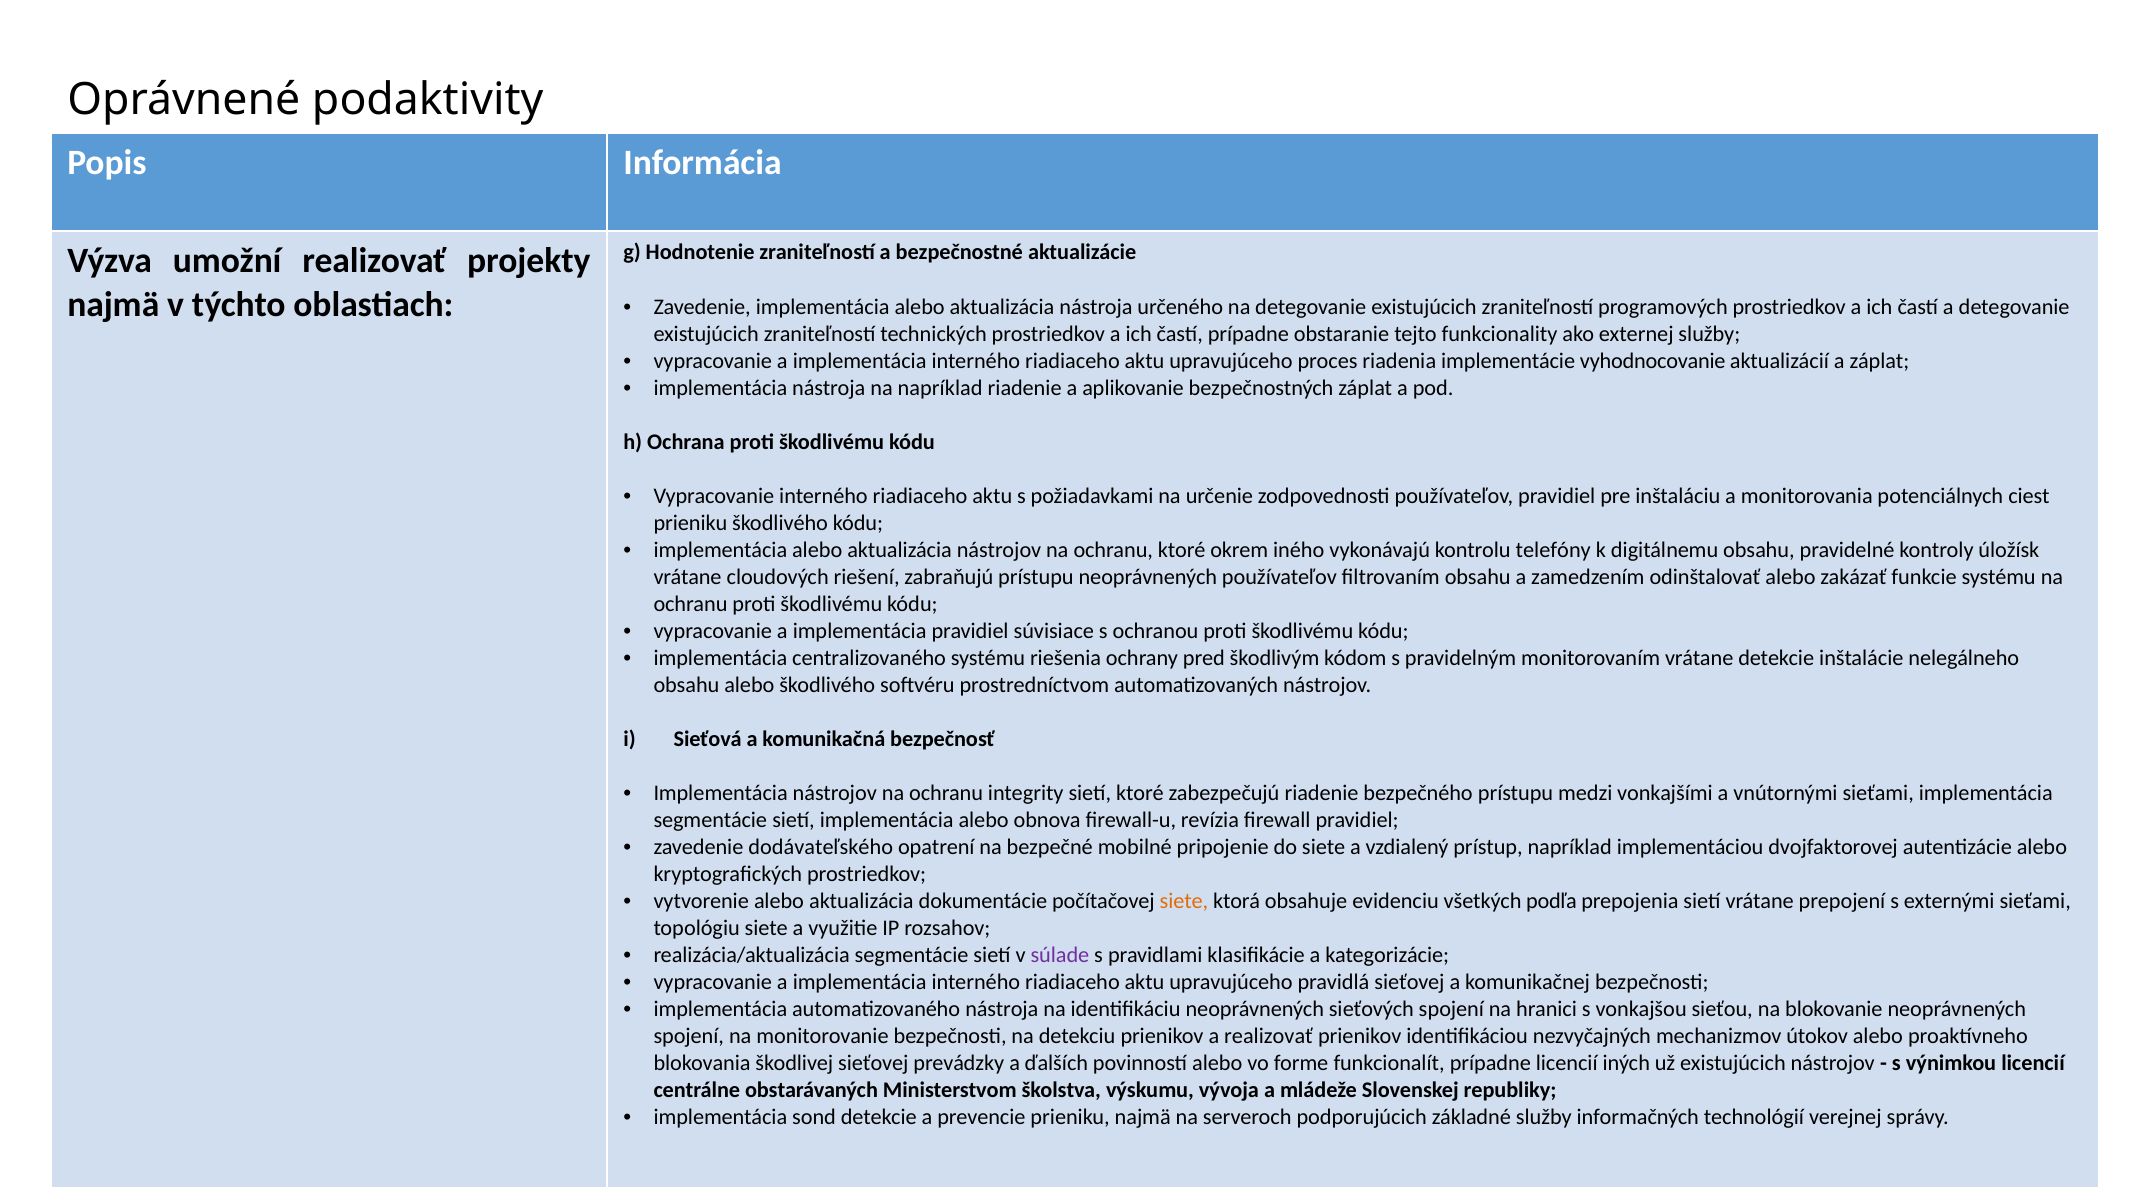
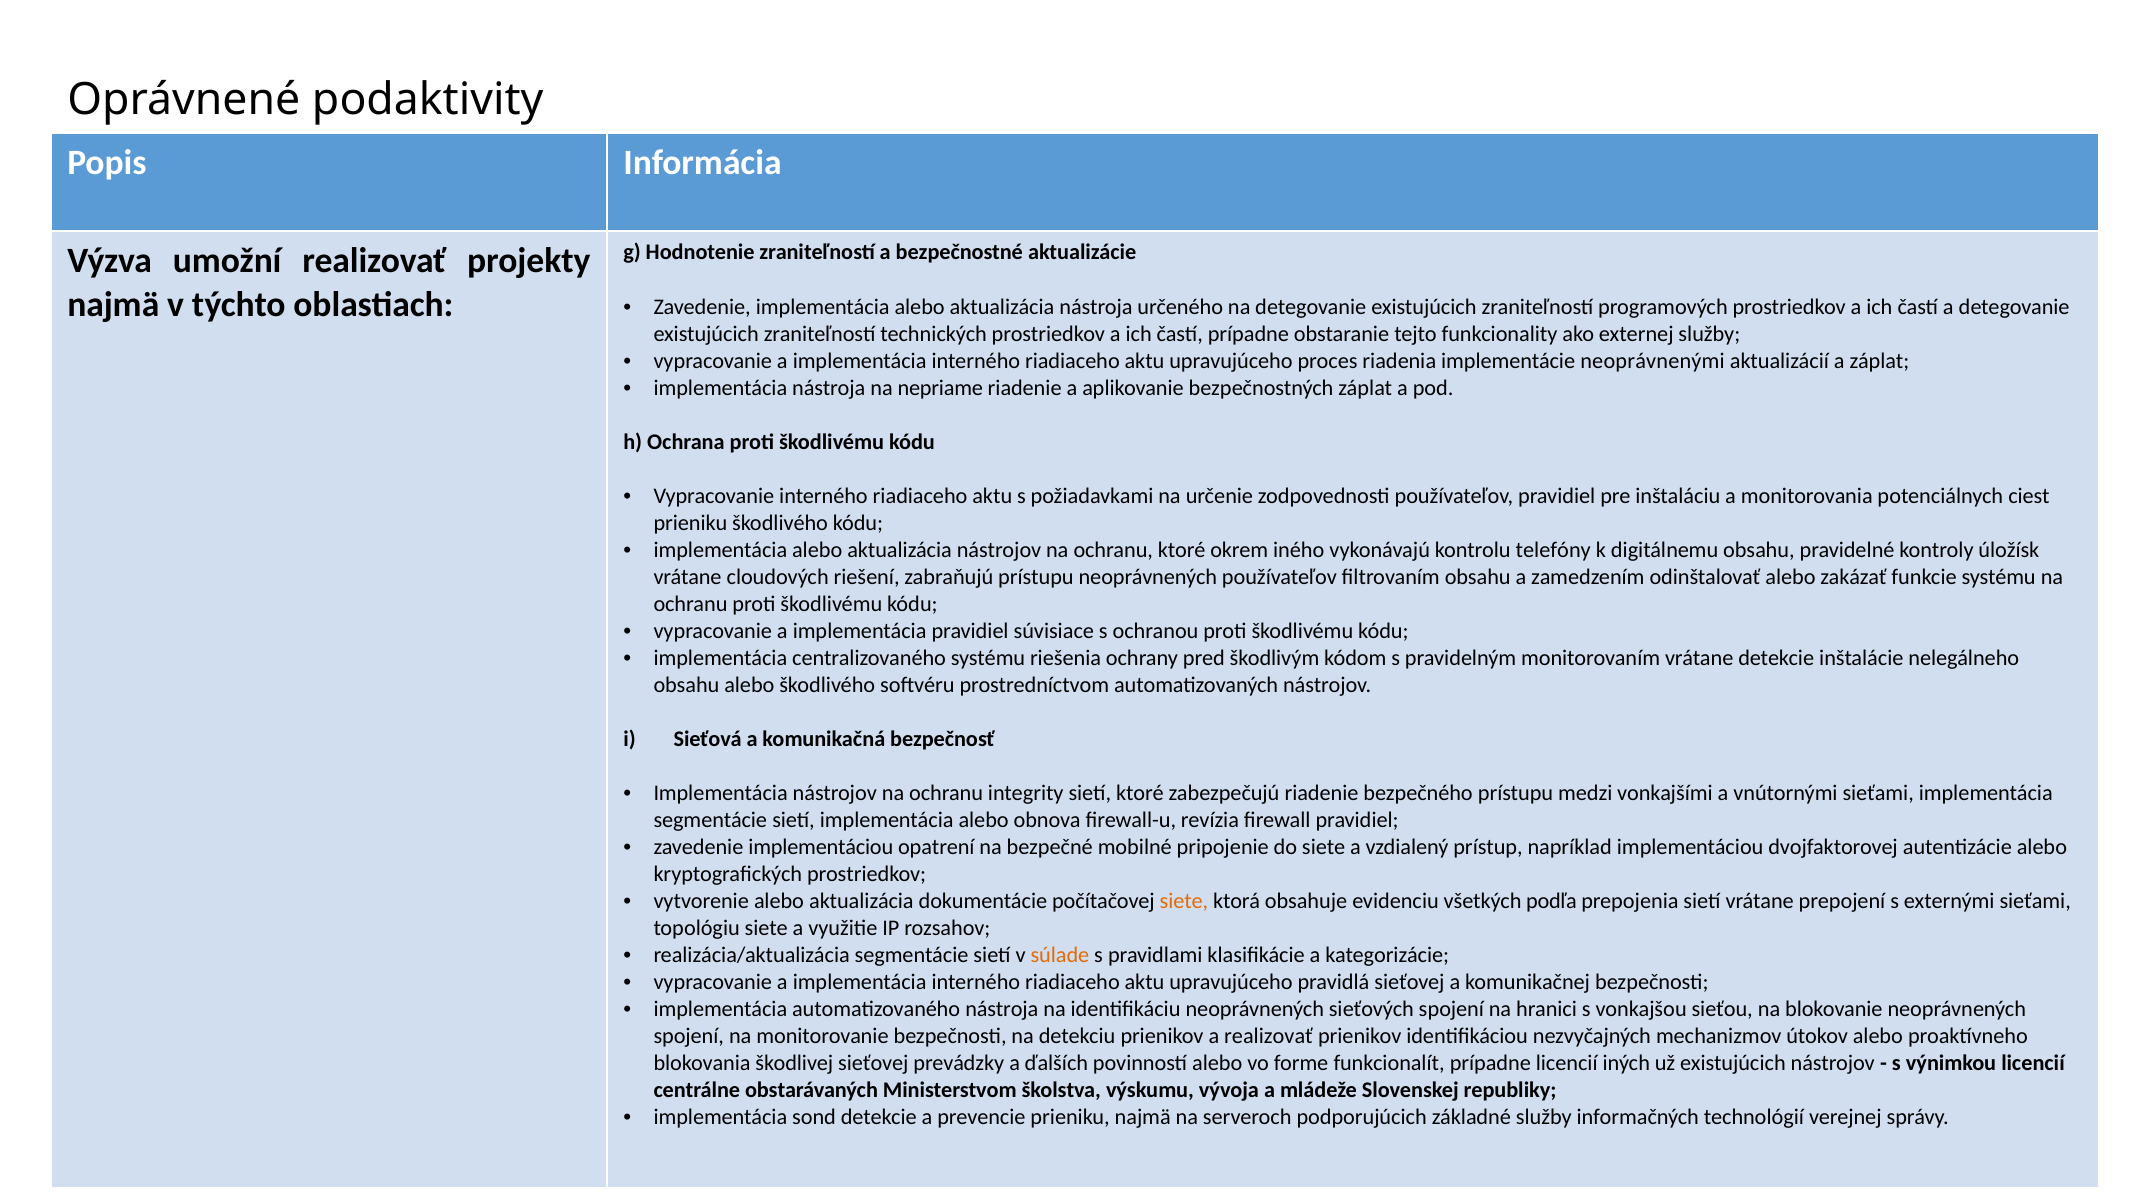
vyhodnocovanie: vyhodnocovanie -> neoprávnenými (1653, 361)
na napríklad: napríklad -> nepriame (940, 388)
zavedenie dodávateľského: dodávateľského -> implementáciou (821, 847)
súlade colour: purple -> orange (1060, 955)
